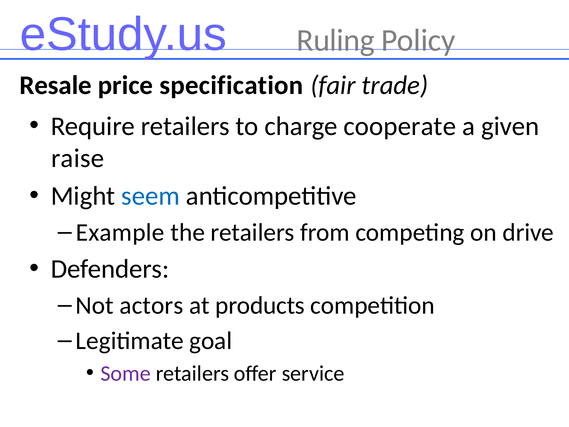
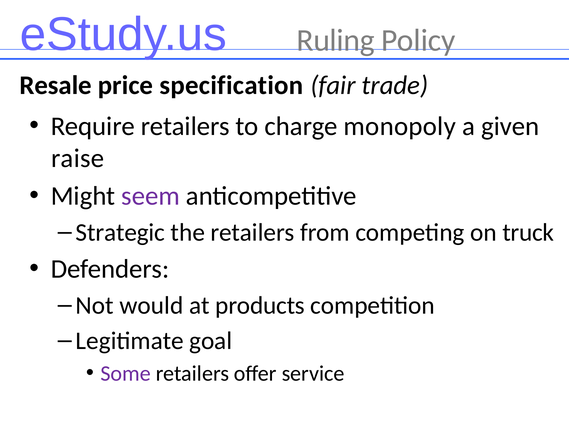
cooperate: cooperate -> monopoly (400, 126)
seem colour: blue -> purple (151, 196)
Example: Example -> Strategic (120, 232)
drive: drive -> truck (528, 232)
actors: actors -> would (151, 305)
